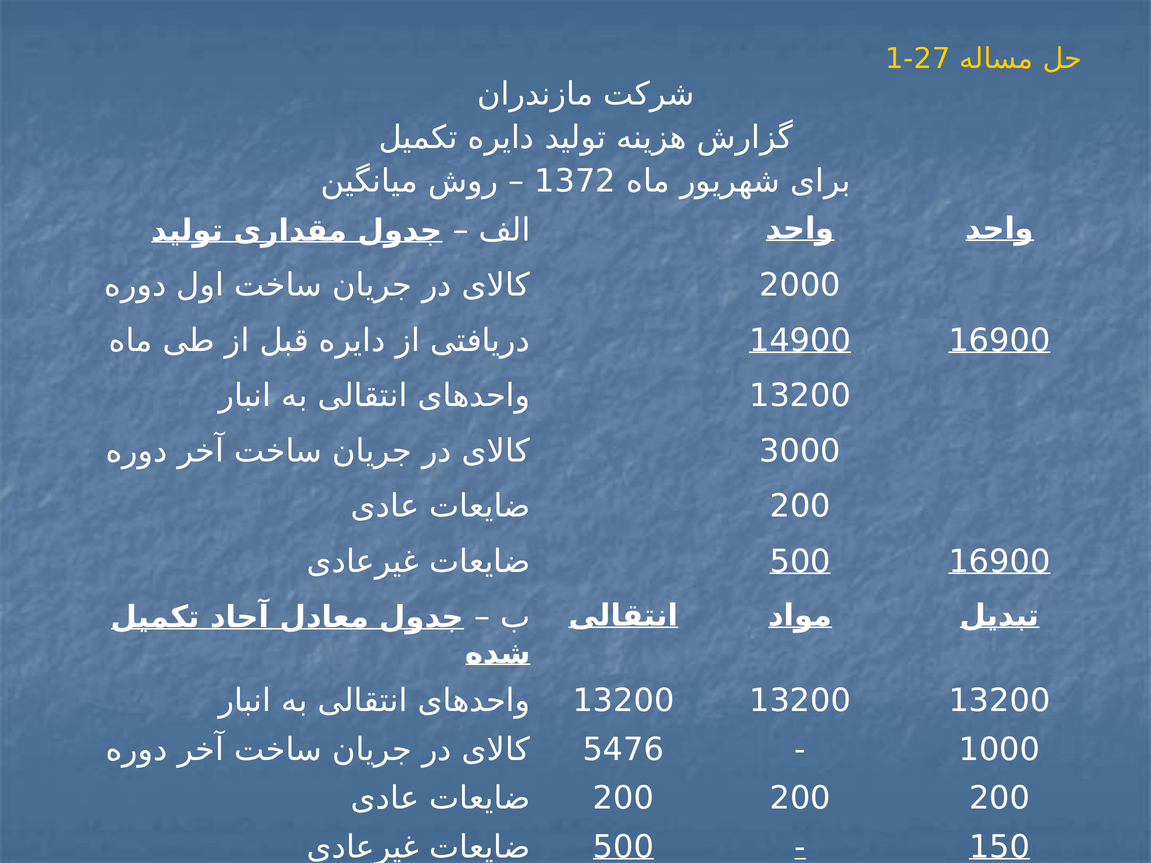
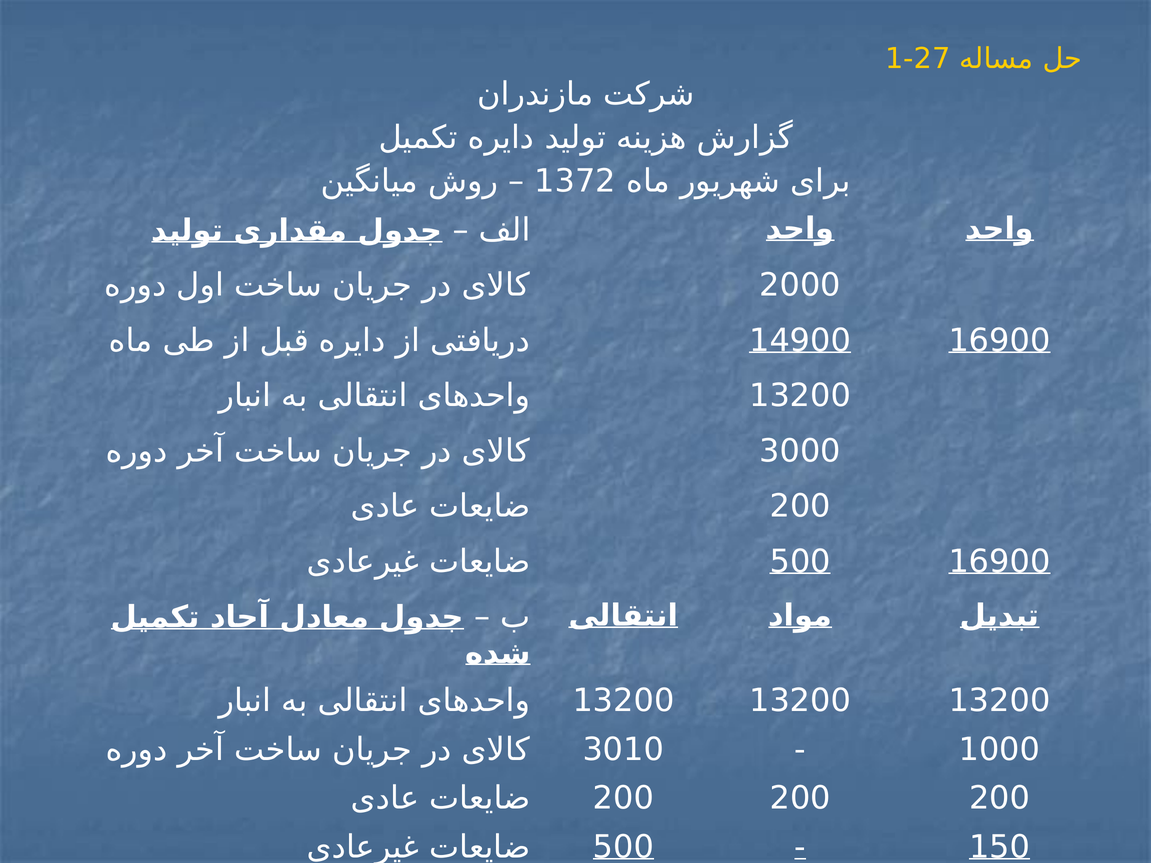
5476: 5476 -> 3010 (623, 750)
